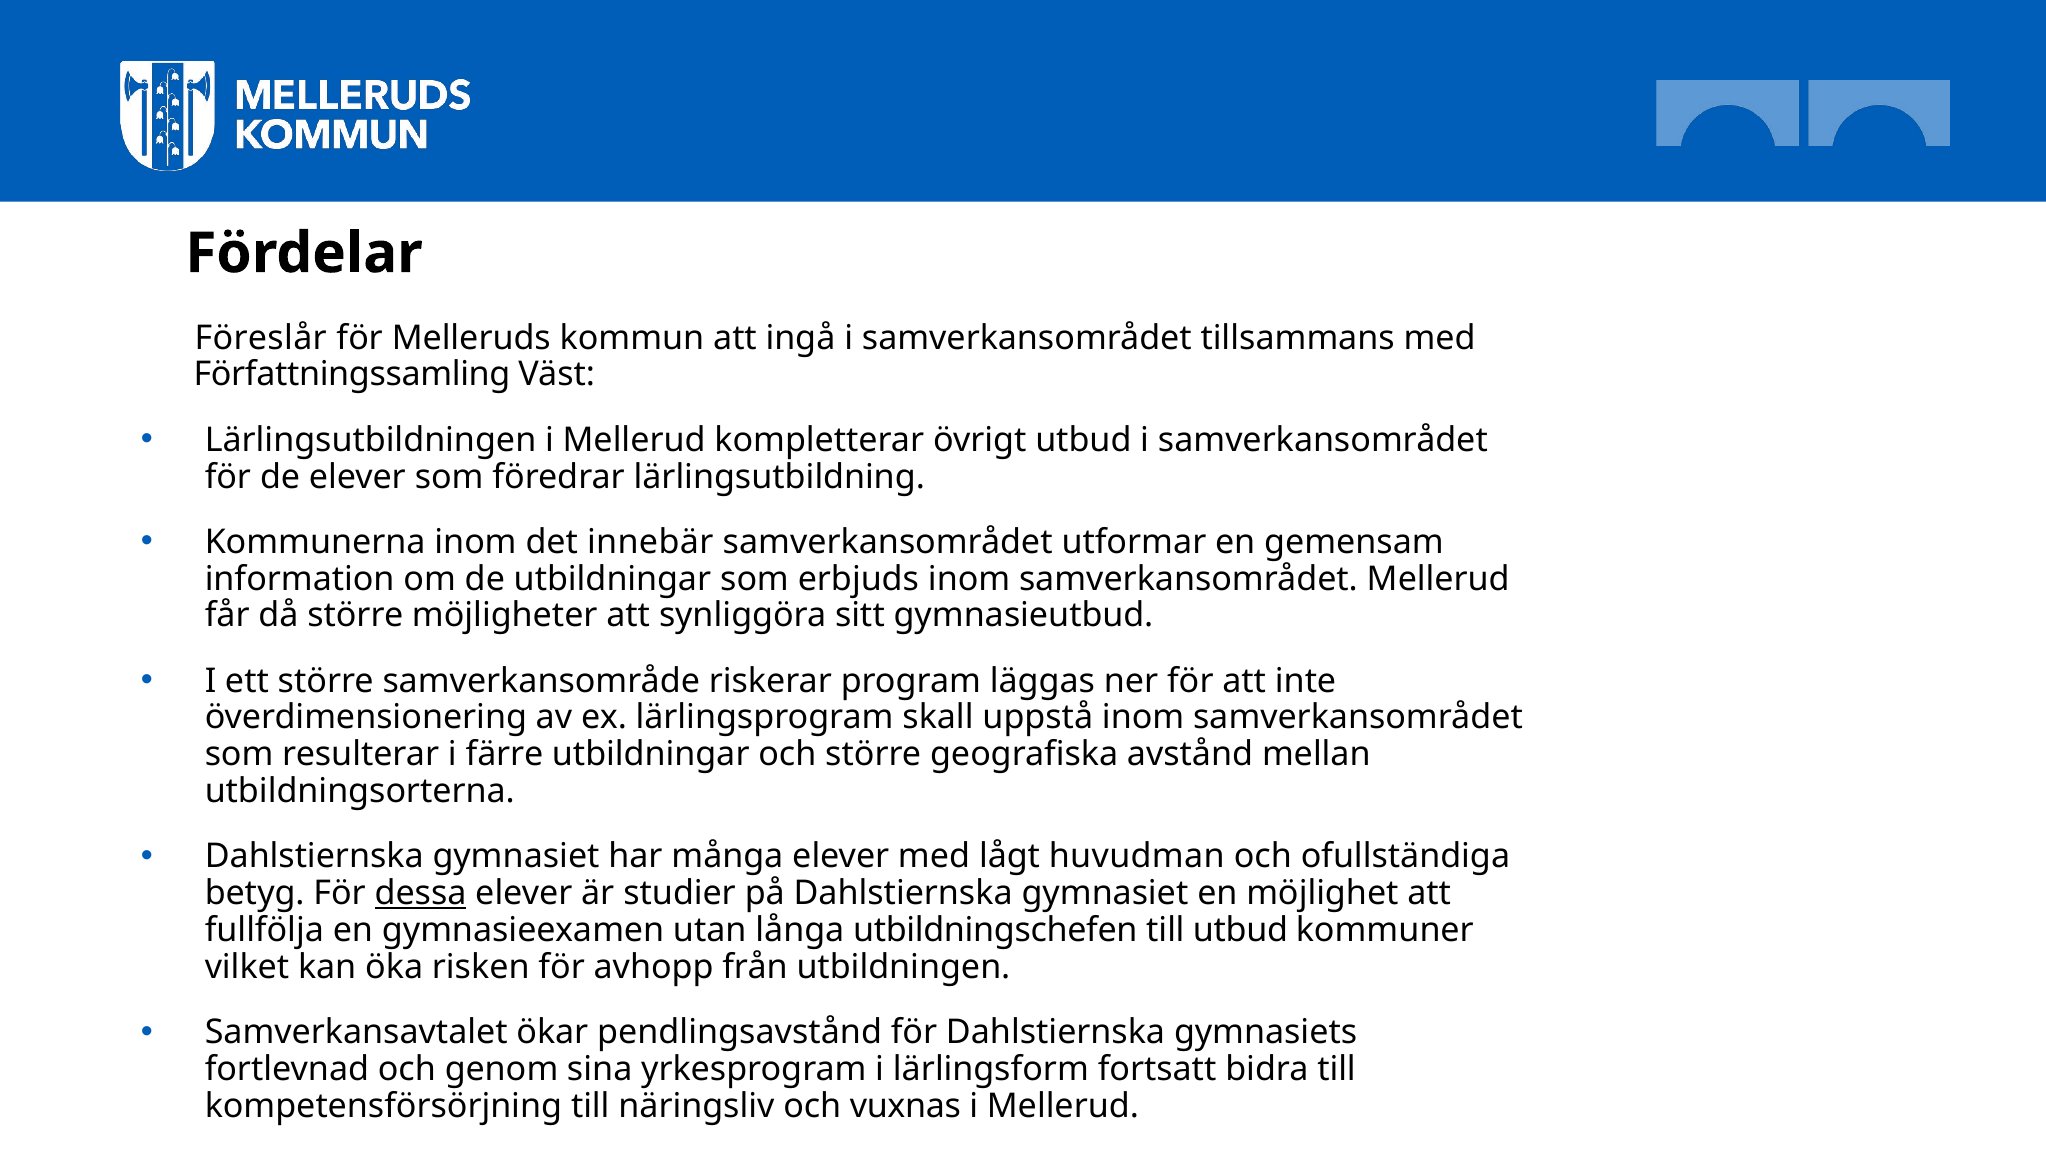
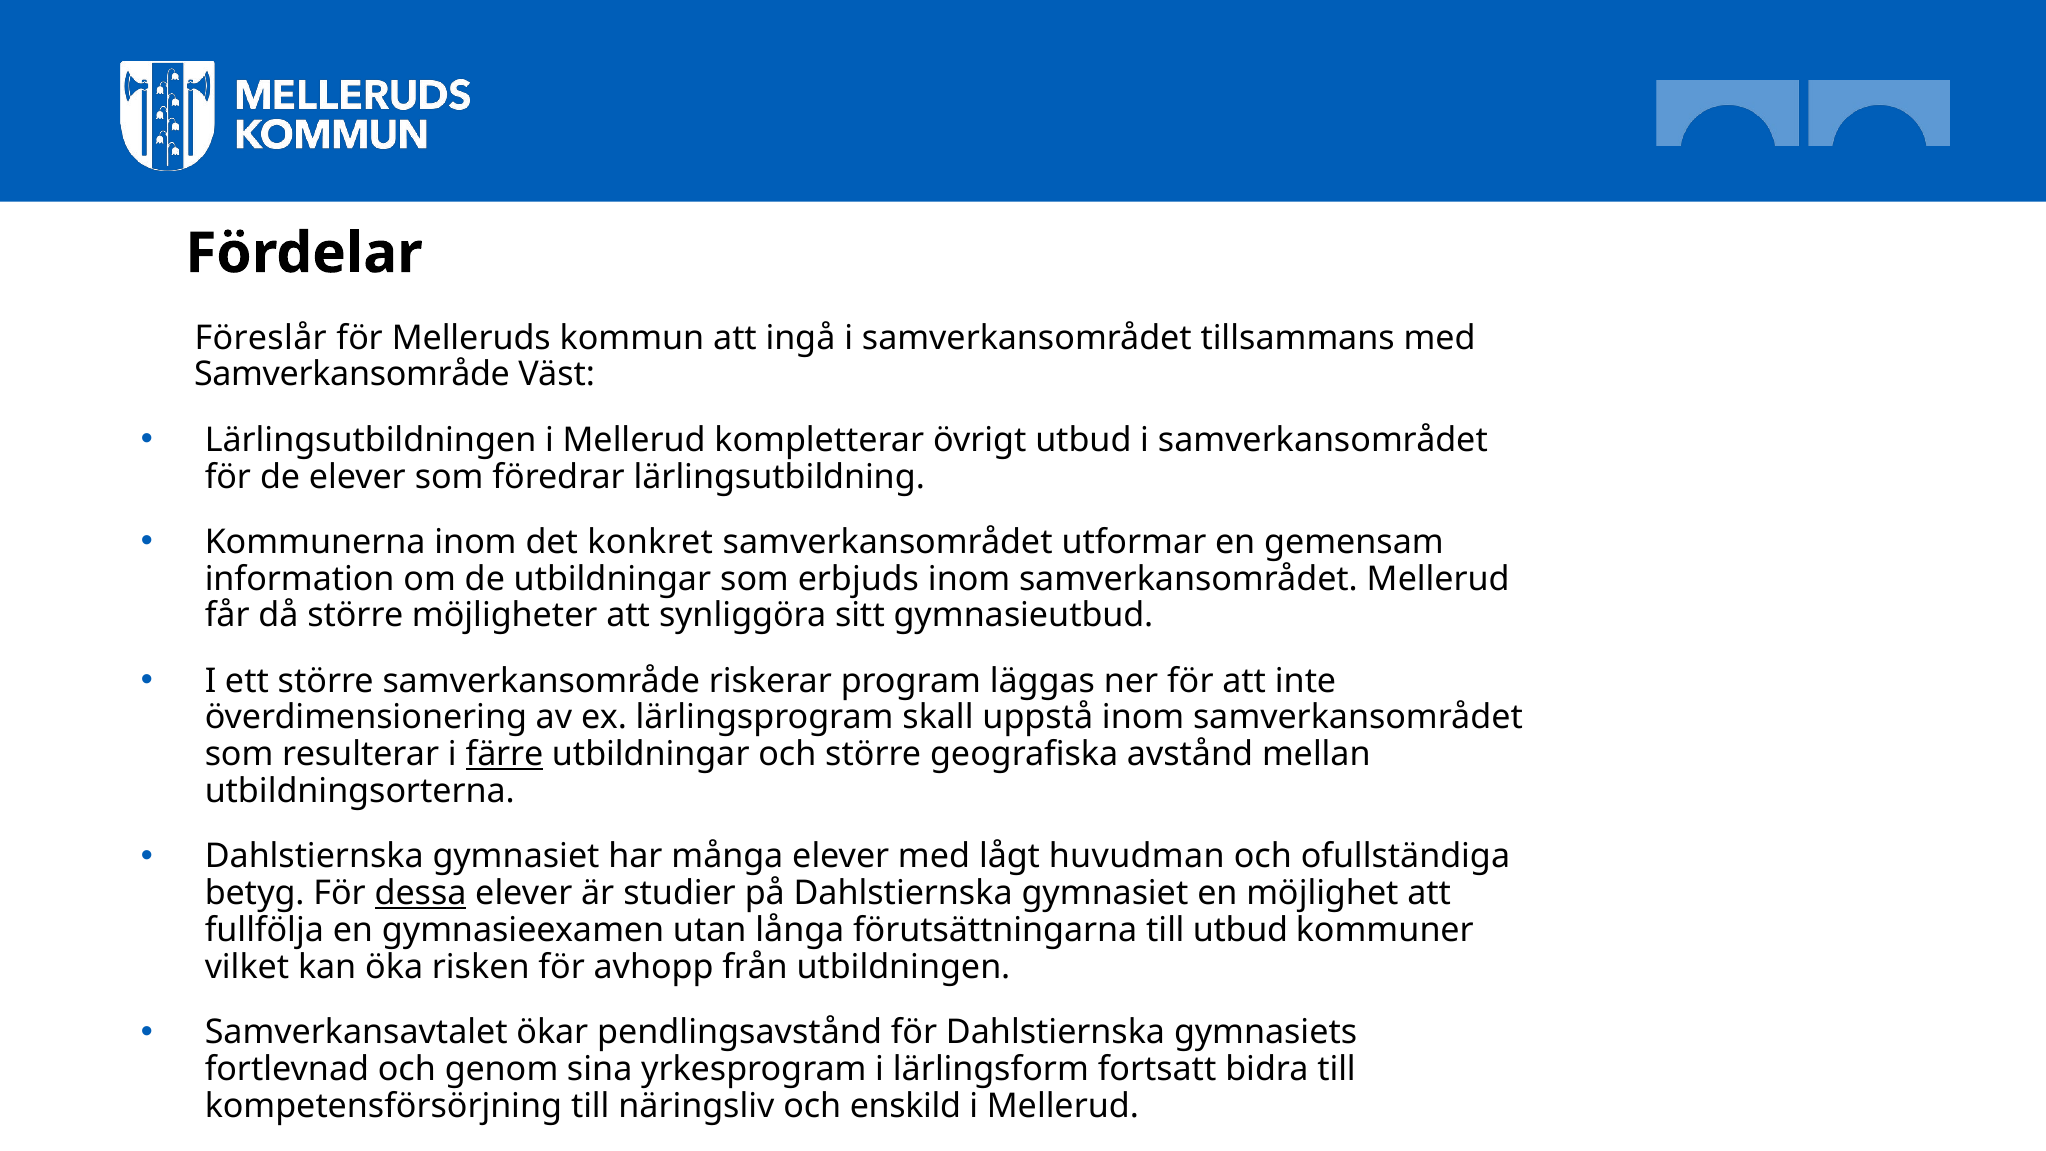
Författningssamling: Författningssamling -> Samverkansområde (352, 375)
innebär: innebär -> konkret (650, 542)
färre underline: none -> present (505, 754)
utbildningschefen: utbildningschefen -> förutsättningarna (995, 930)
vuxnas: vuxnas -> enskild (905, 1106)
